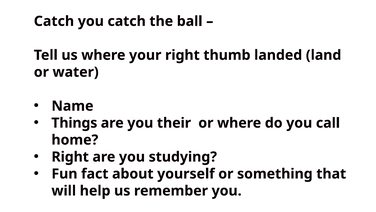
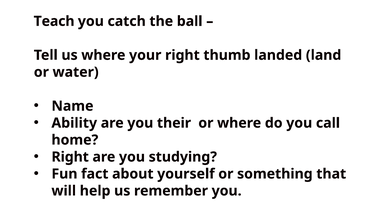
Catch: Catch -> Teach (54, 21)
Things: Things -> Ability (74, 123)
